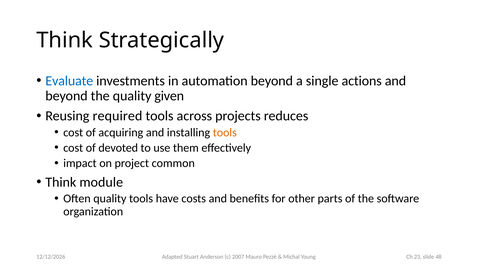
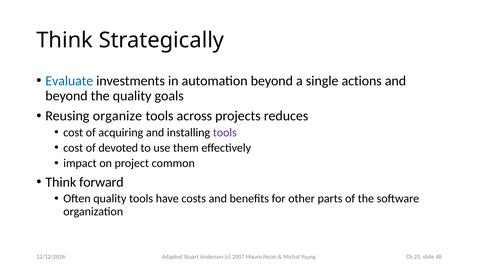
given: given -> goals (169, 96)
required: required -> organize (117, 116)
tools colour: orange -> purple (225, 132)
module: module -> forward (101, 182)
